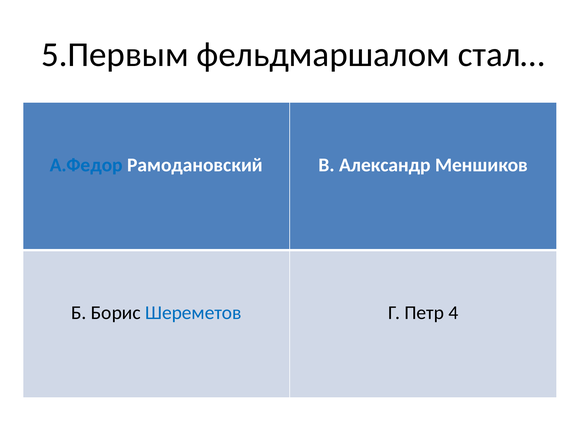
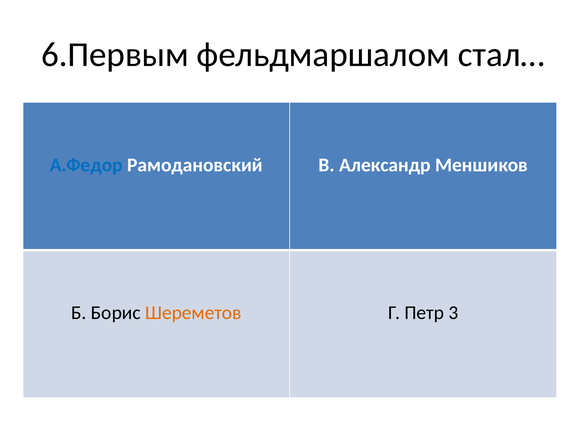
5.Первым: 5.Первым -> 6.Первым (115, 55)
Шереметов colour: blue -> orange (193, 313)
4: 4 -> 3 (453, 313)
